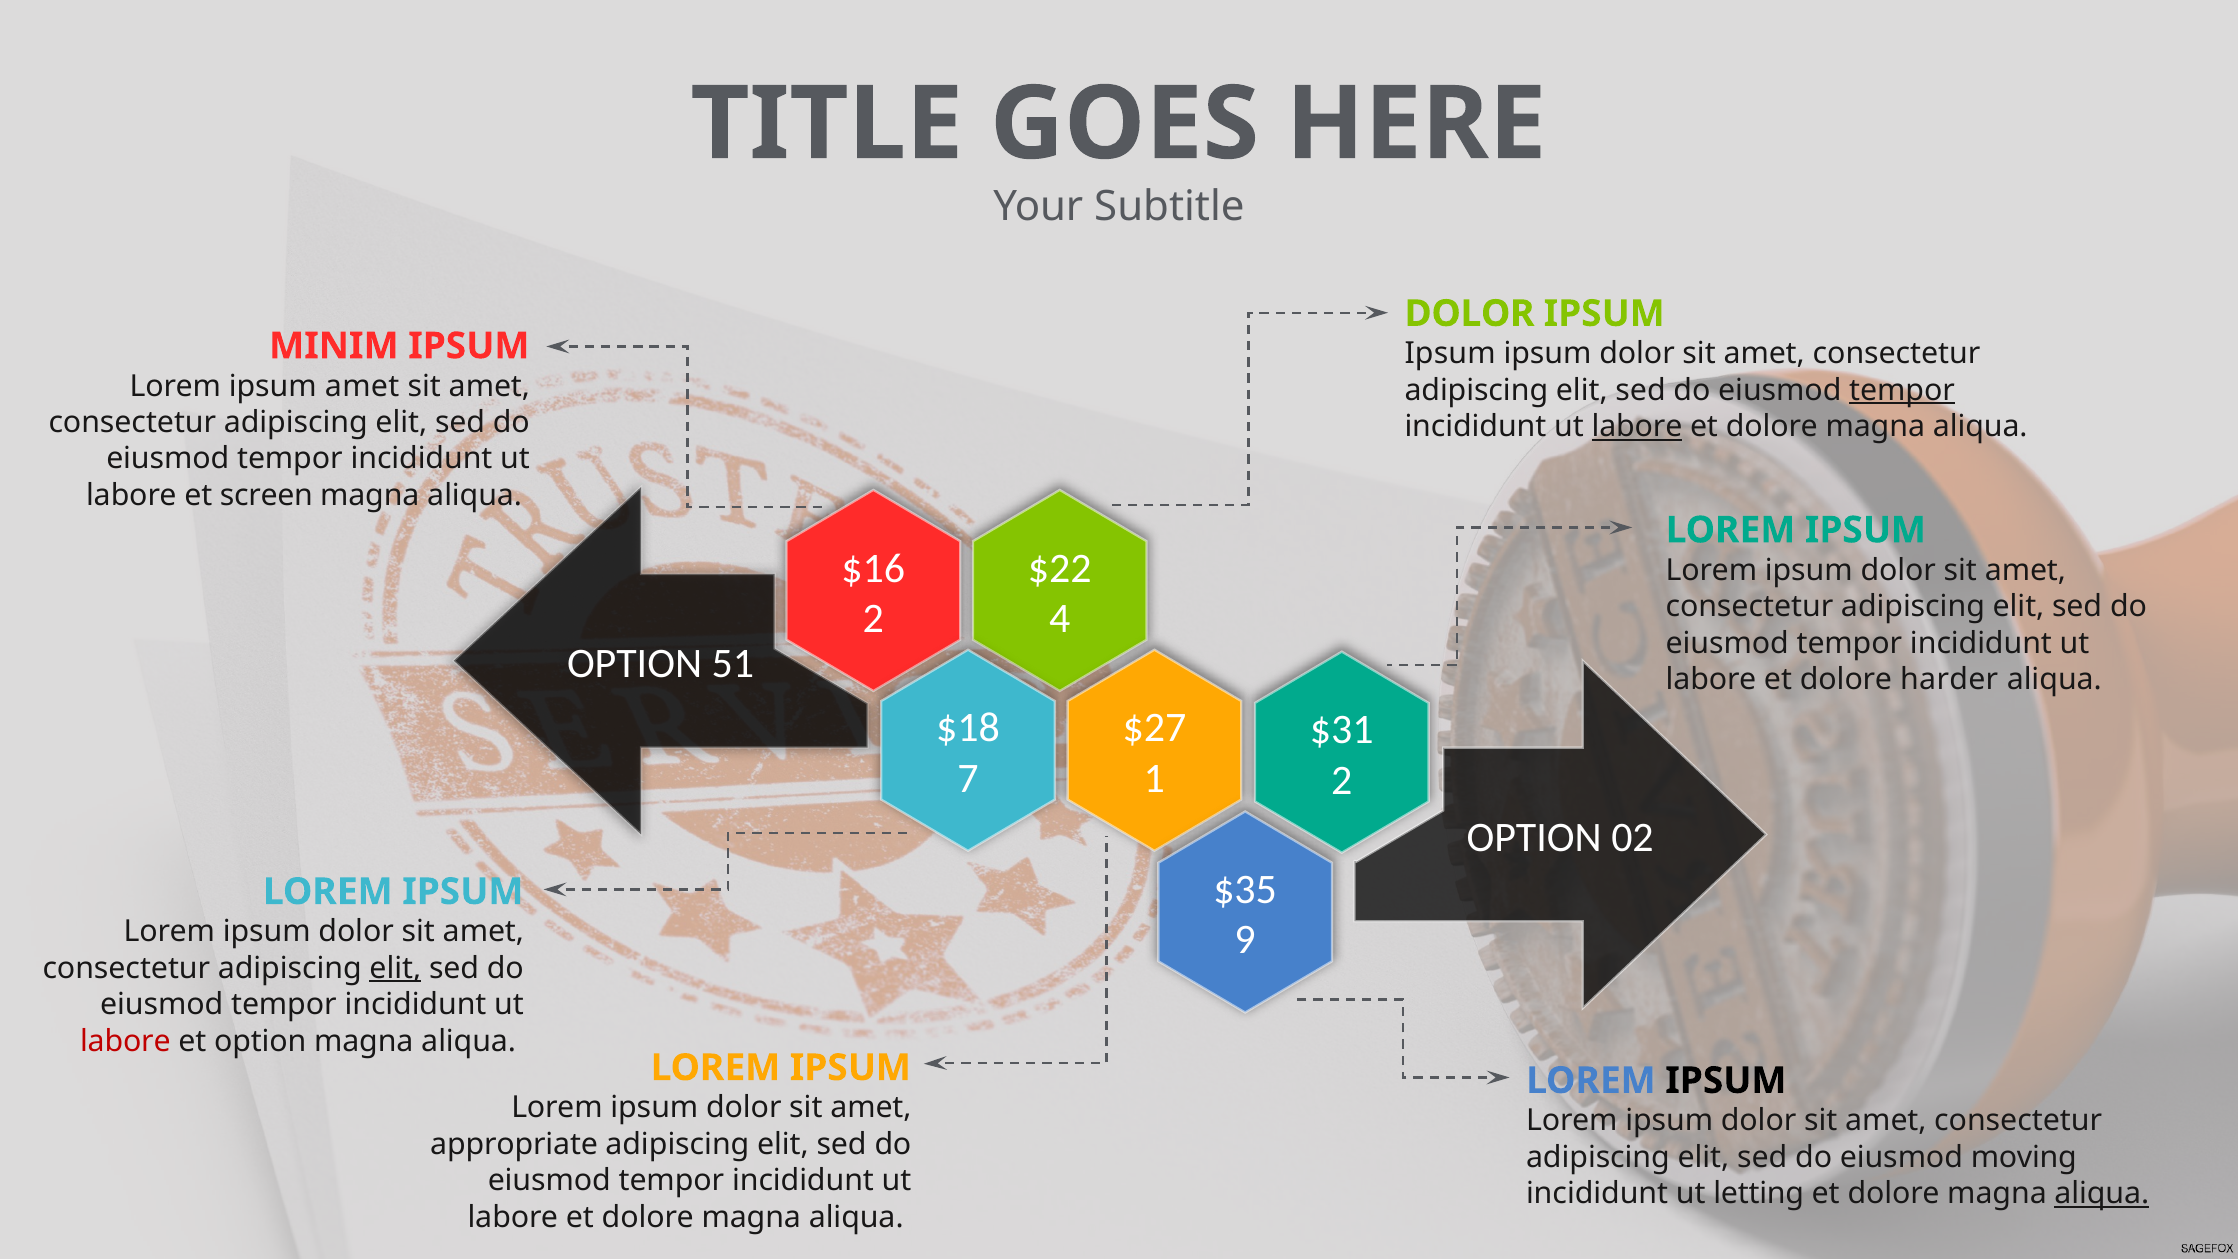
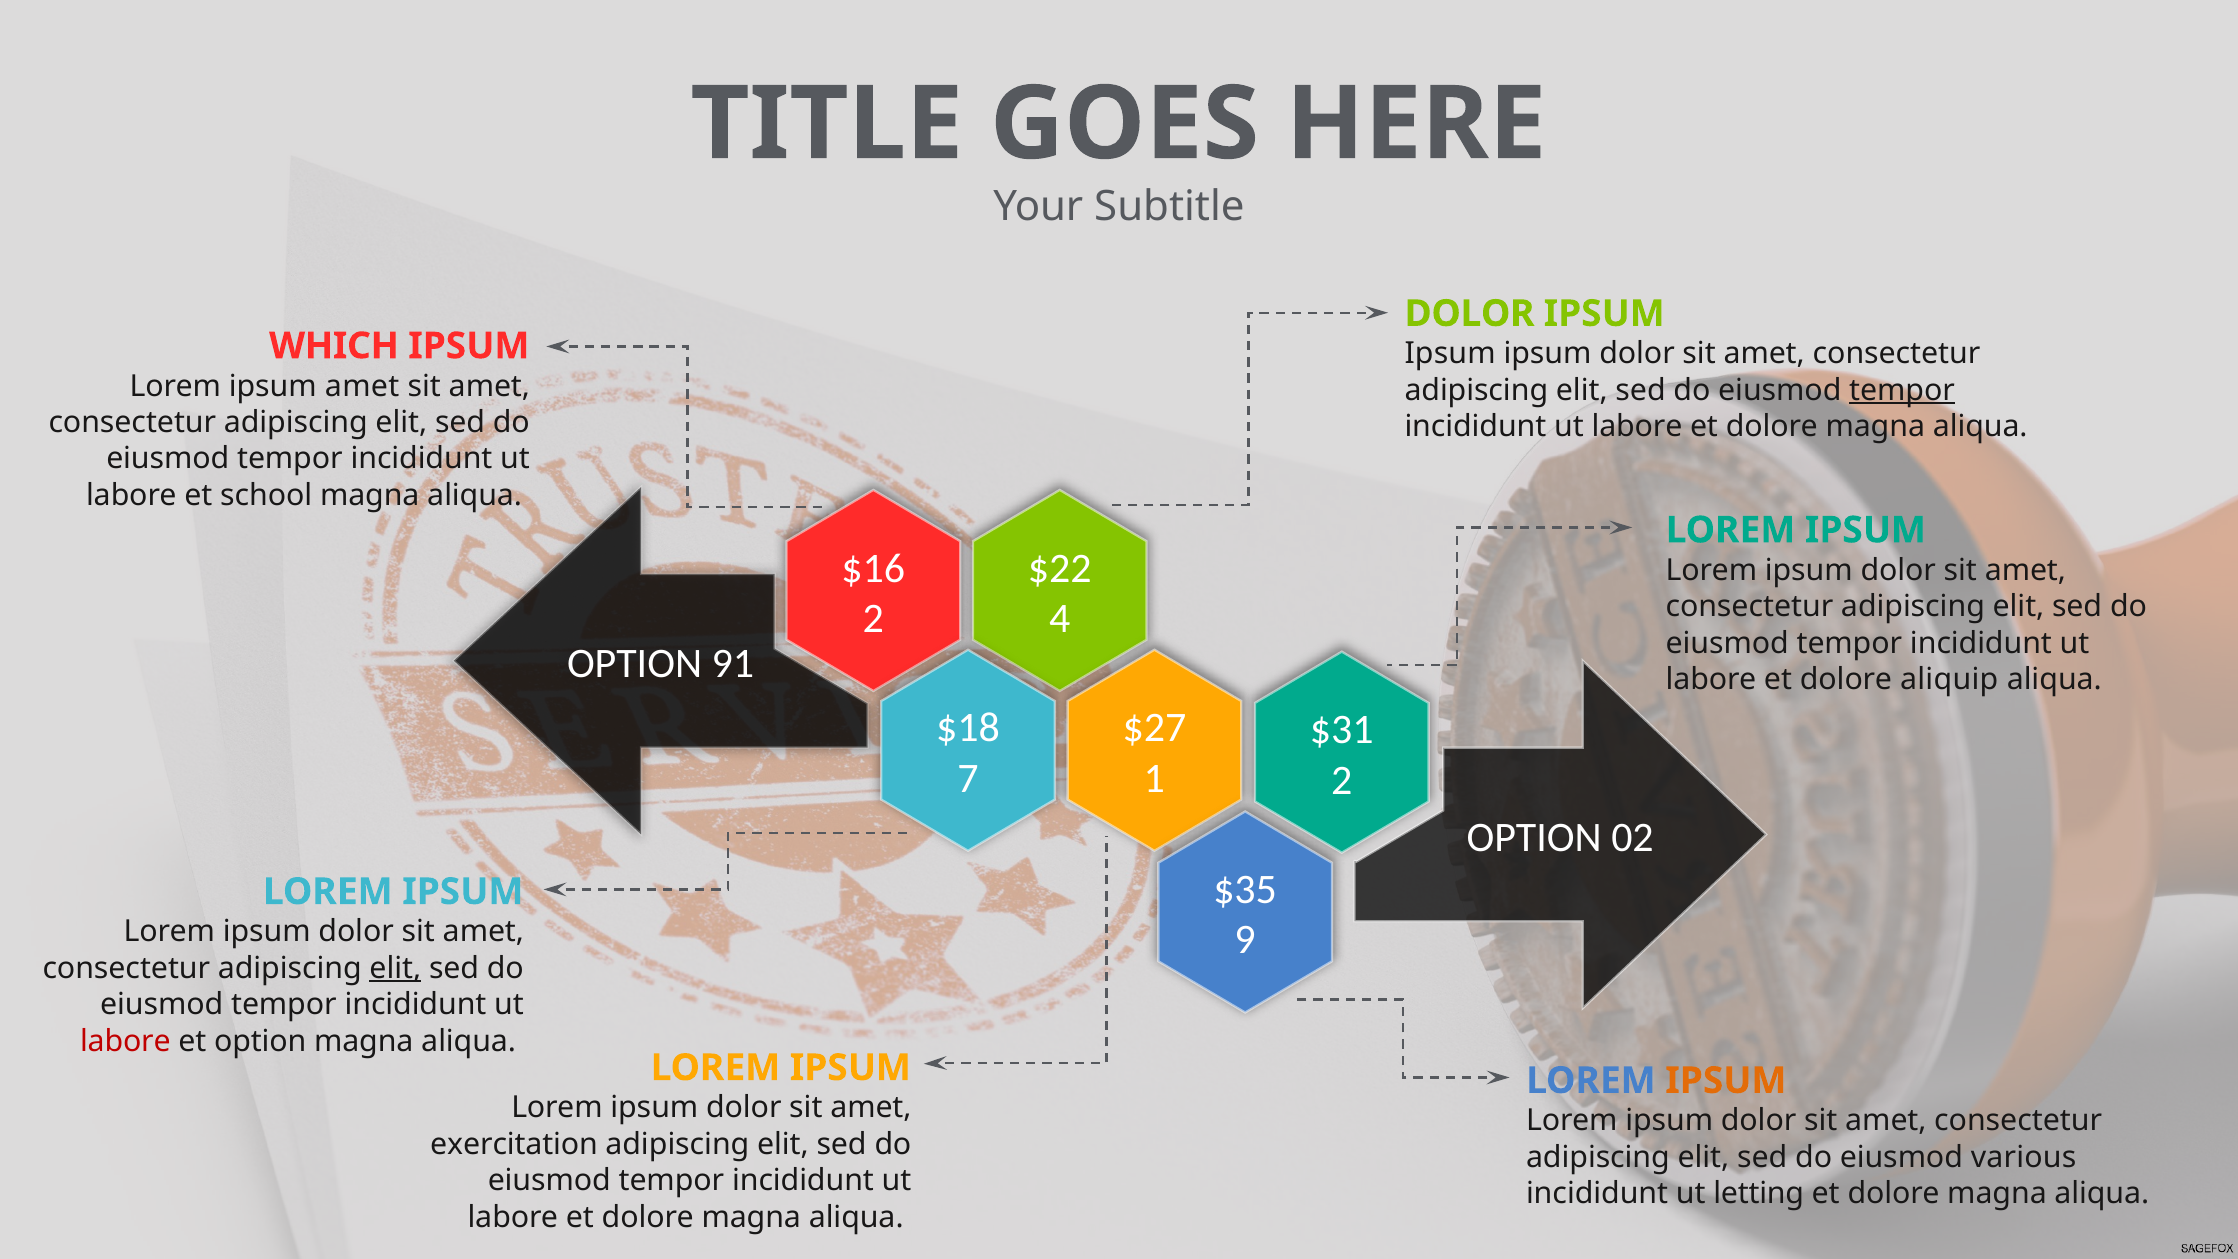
MINIM: MINIM -> WHICH (334, 346)
labore underline: present -> none (1637, 427)
screen: screen -> school (266, 495)
51: 51 -> 91 (733, 664)
harder: harder -> aliquip (1949, 679)
IPSUM colour: black -> orange (1726, 1081)
appropriate: appropriate -> exercitation (514, 1144)
moving: moving -> various (2024, 1157)
aliqua underline: present -> none (2102, 1193)
